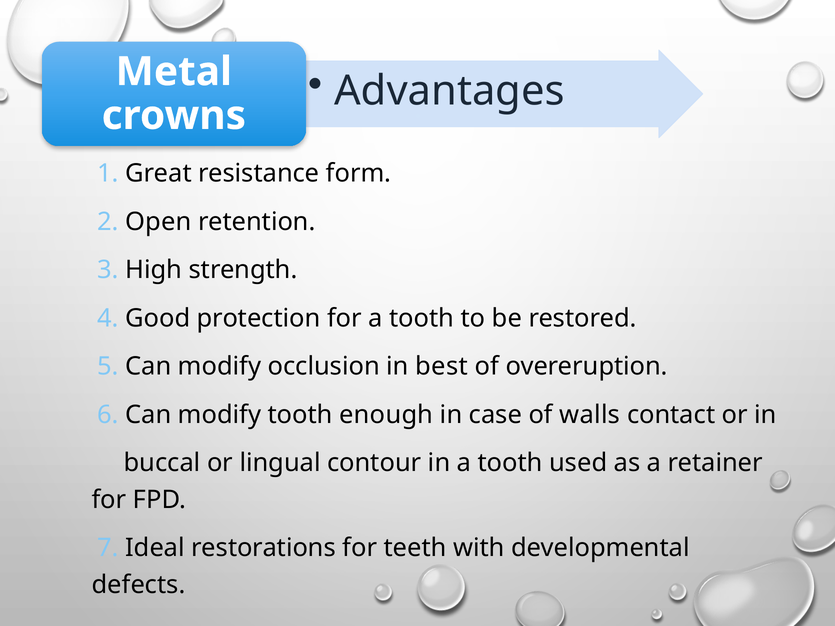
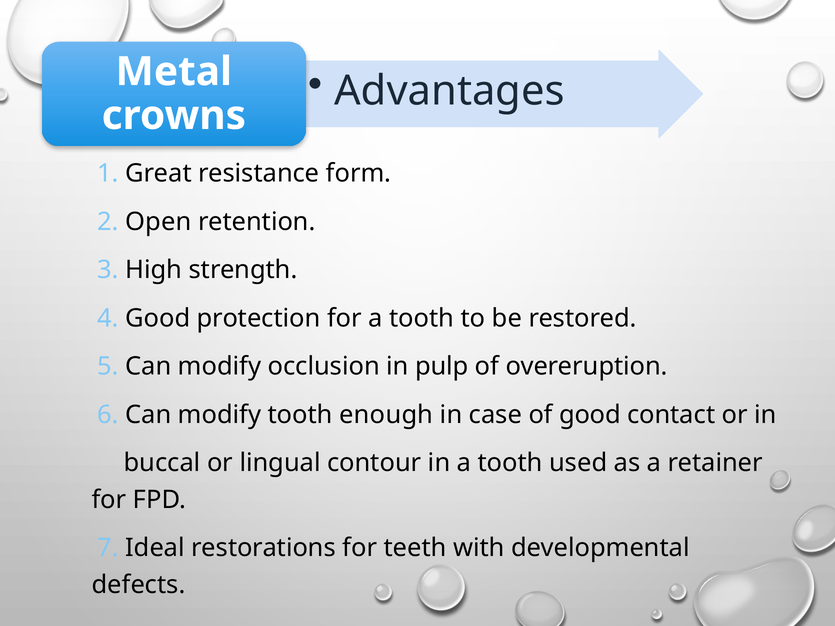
best: best -> pulp (442, 367)
of walls: walls -> good (590, 415)
